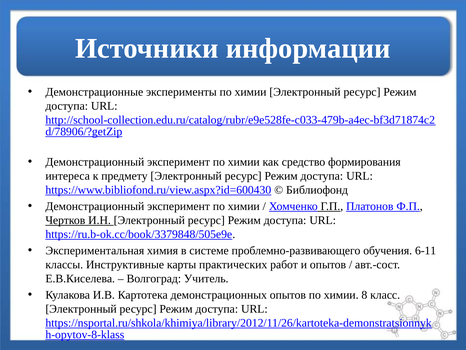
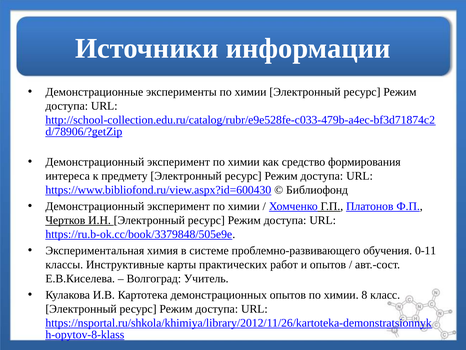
6-11: 6-11 -> 0-11 (426, 250)
